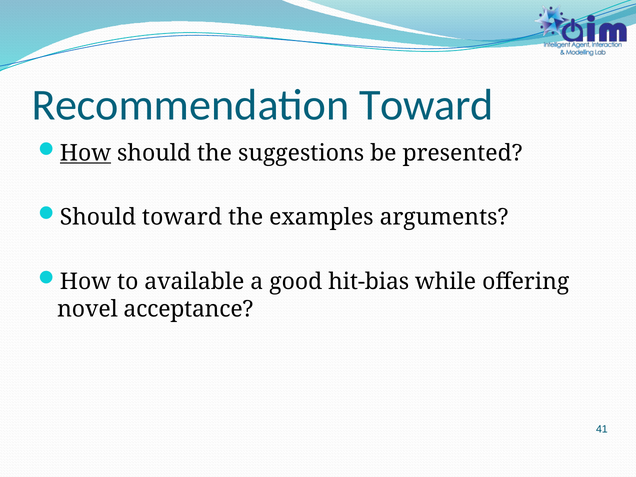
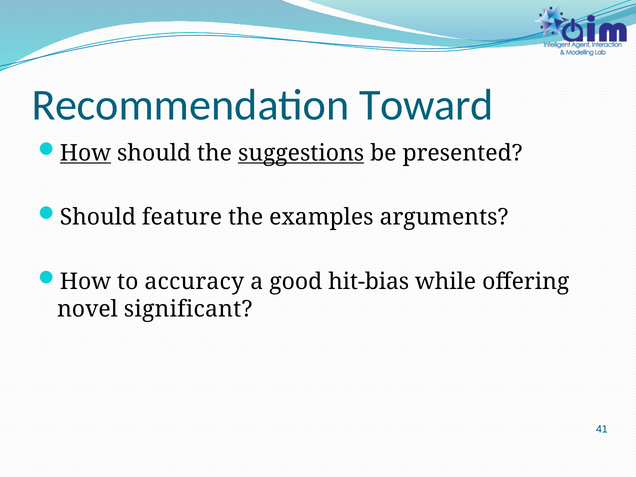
suggestions underline: none -> present (301, 153)
Should toward: toward -> feature (182, 217)
available: available -> accuracy (194, 282)
acceptance: acceptance -> significant (188, 309)
